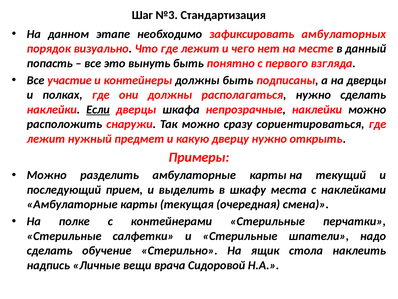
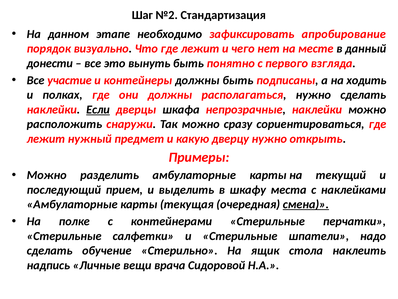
№3: №3 -> №2 (167, 15)
амбулаторных: амбулаторных -> апробирование (344, 34)
попасть: попасть -> донести (50, 63)
на дверцы: дверцы -> ходить (366, 80)
смена underline: none -> present (306, 204)
